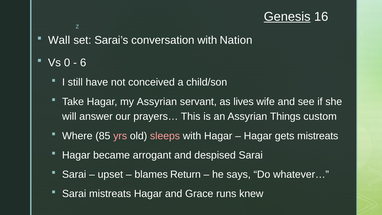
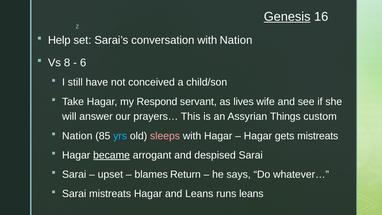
Wall: Wall -> Help (59, 40)
0: 0 -> 8 (67, 63)
my Assyrian: Assyrian -> Respond (157, 102)
Where: Where -> Nation (77, 136)
yrs colour: pink -> light blue (120, 136)
became underline: none -> present (112, 155)
and Grace: Grace -> Leans (199, 194)
runs knew: knew -> leans (251, 194)
